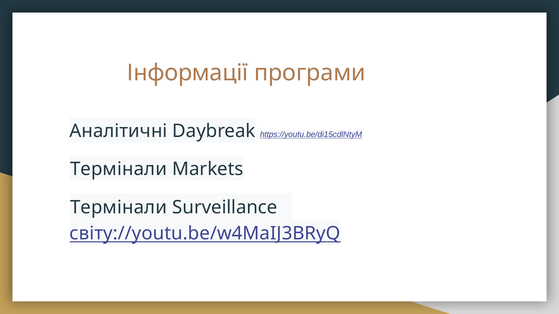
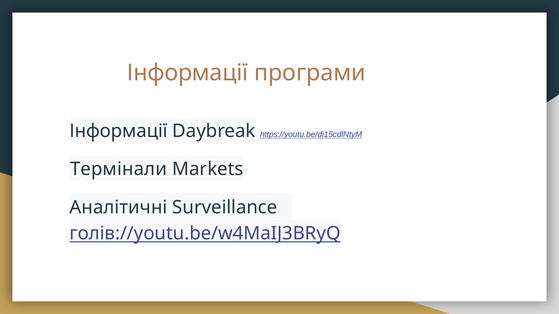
Аналітичні: Аналітичні -> Інформації (119, 131)
Термінали: Термінали -> Аналітичні (119, 208)
світу://youtu.be/w4MaIJ3BRyQ: світу://youtu.be/w4MaIJ3BRyQ -> голів://youtu.be/w4MaIJ3BRyQ (205, 234)
